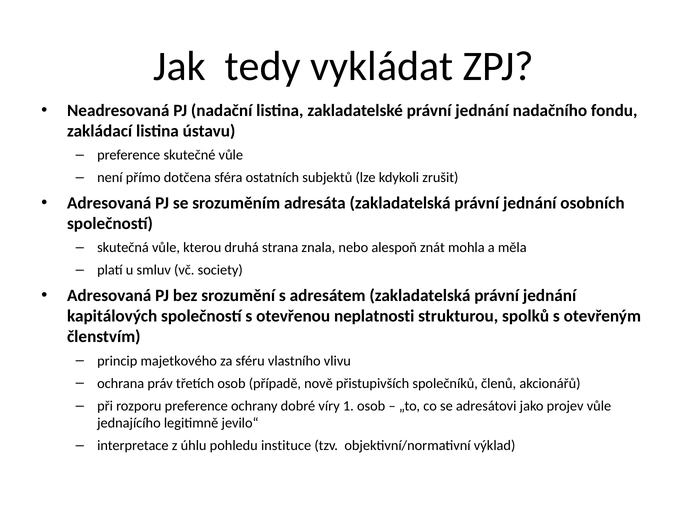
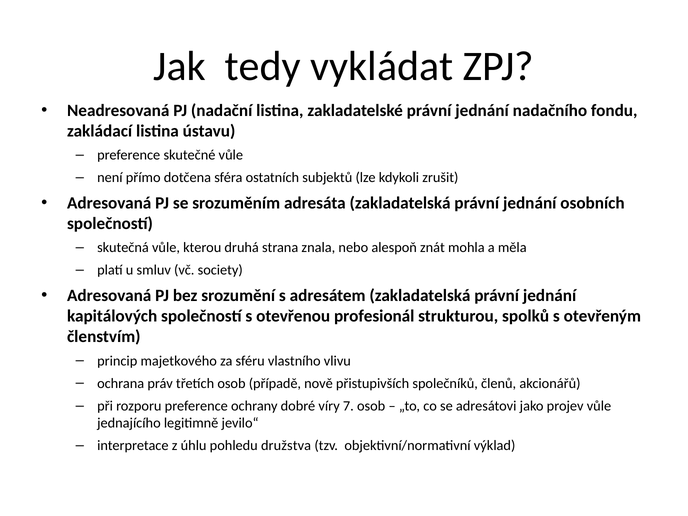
neplatnosti: neplatnosti -> profesionál (374, 316)
1: 1 -> 7 (348, 406)
instituce: instituce -> družstva (286, 446)
